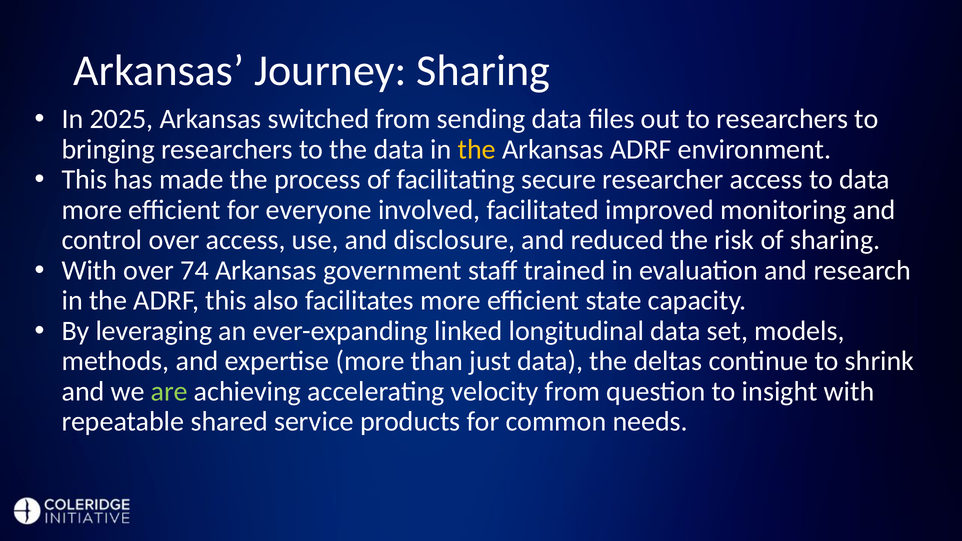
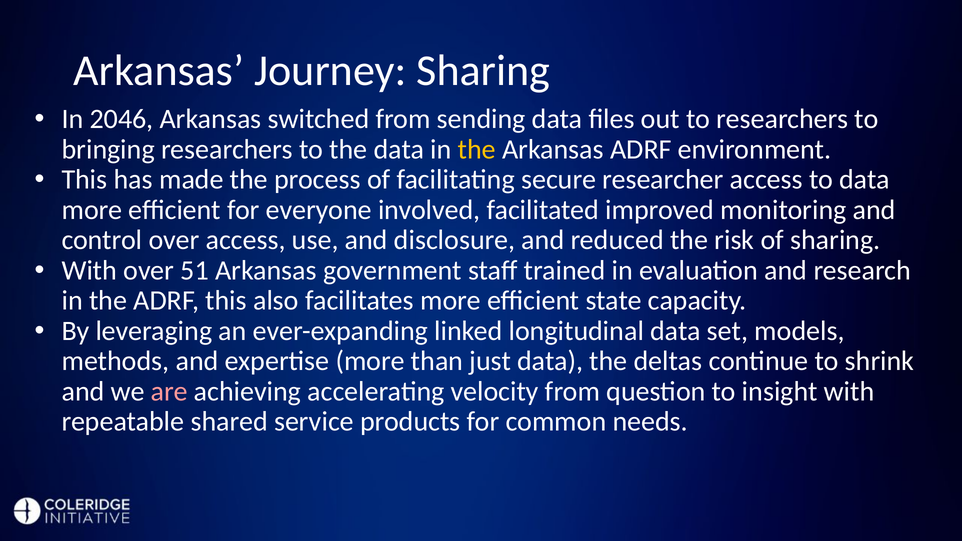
2025: 2025 -> 2046 (122, 119)
74: 74 -> 51 (195, 270)
are colour: light green -> pink (169, 391)
